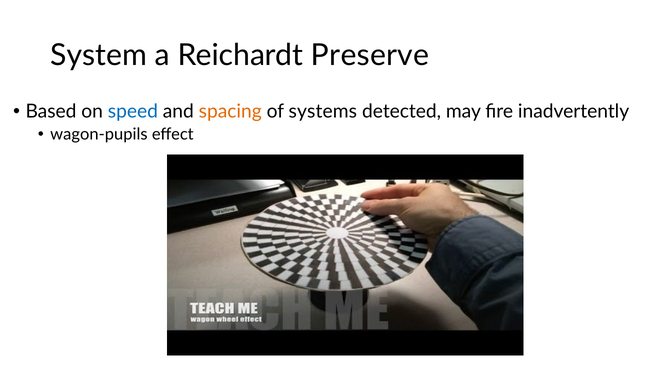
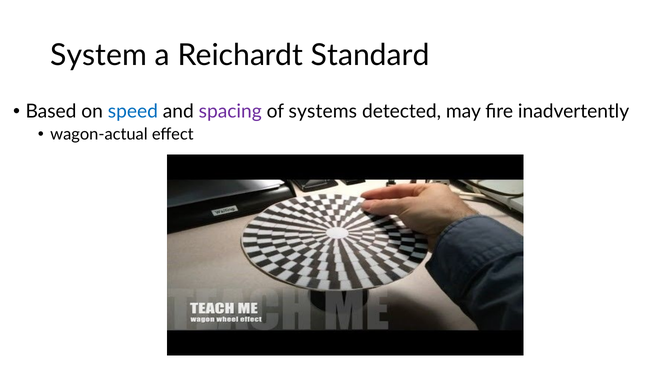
Preserve: Preserve -> Standard (370, 55)
spacing colour: orange -> purple (230, 111)
wagon-pupils: wagon-pupils -> wagon-actual (99, 134)
